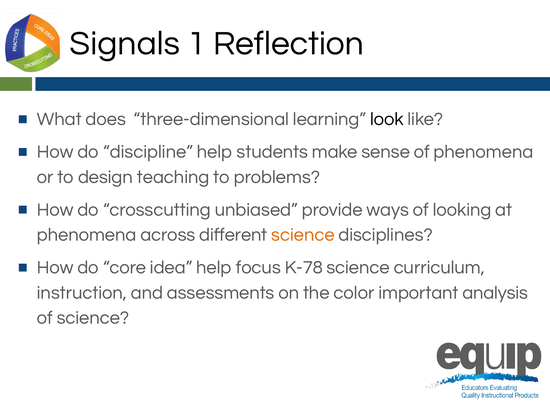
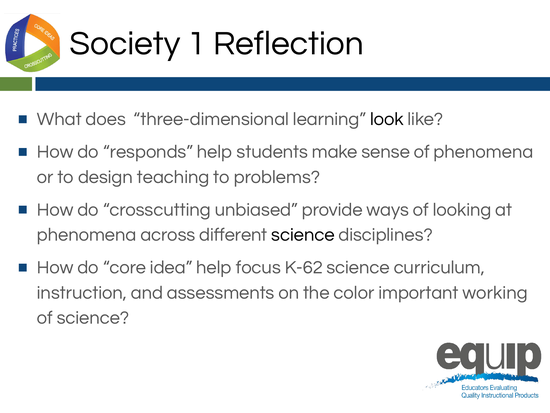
Signals: Signals -> Society (125, 43)
discipline: discipline -> responds (148, 152)
science colour: orange -> black (303, 235)
K-78: K-78 -> K-62 (304, 267)
analysis: analysis -> working (495, 292)
